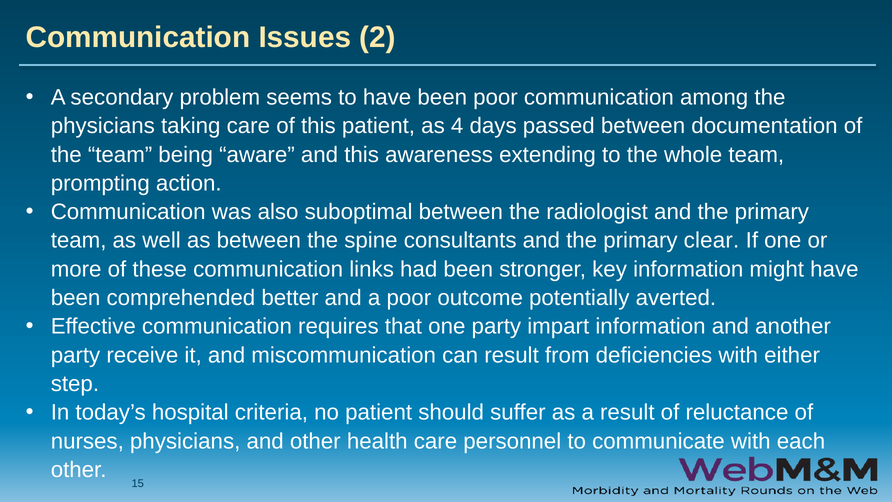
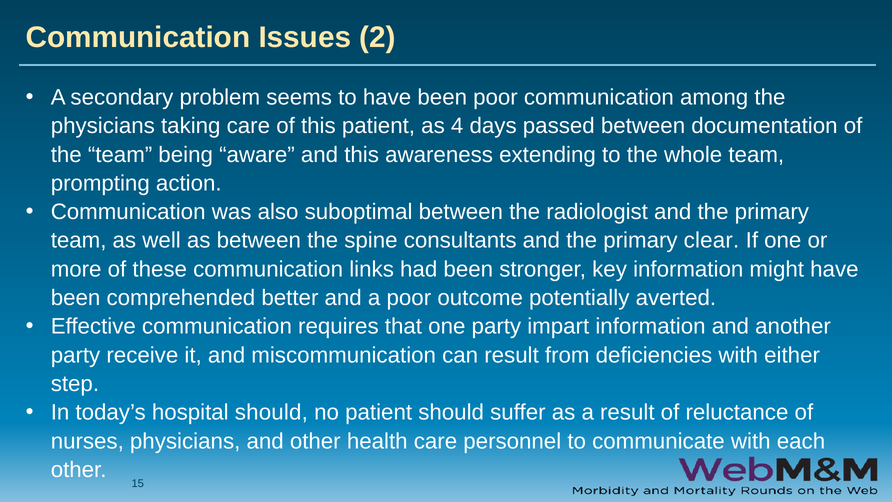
hospital criteria: criteria -> should (271, 412)
